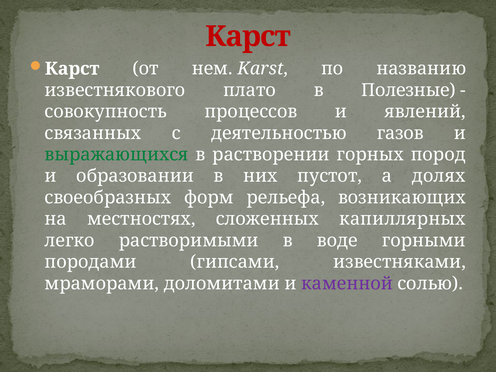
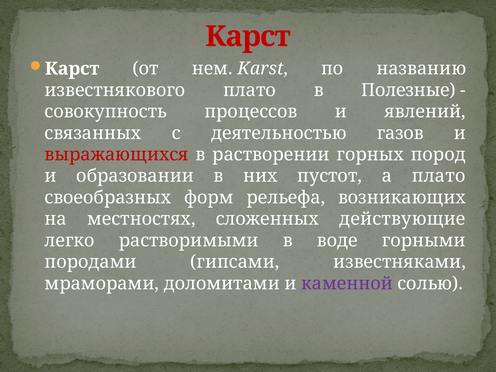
выражающихся colour: green -> red (117, 155)
а долях: долях -> плато (439, 176)
капиллярных: капиллярных -> действующие (402, 219)
